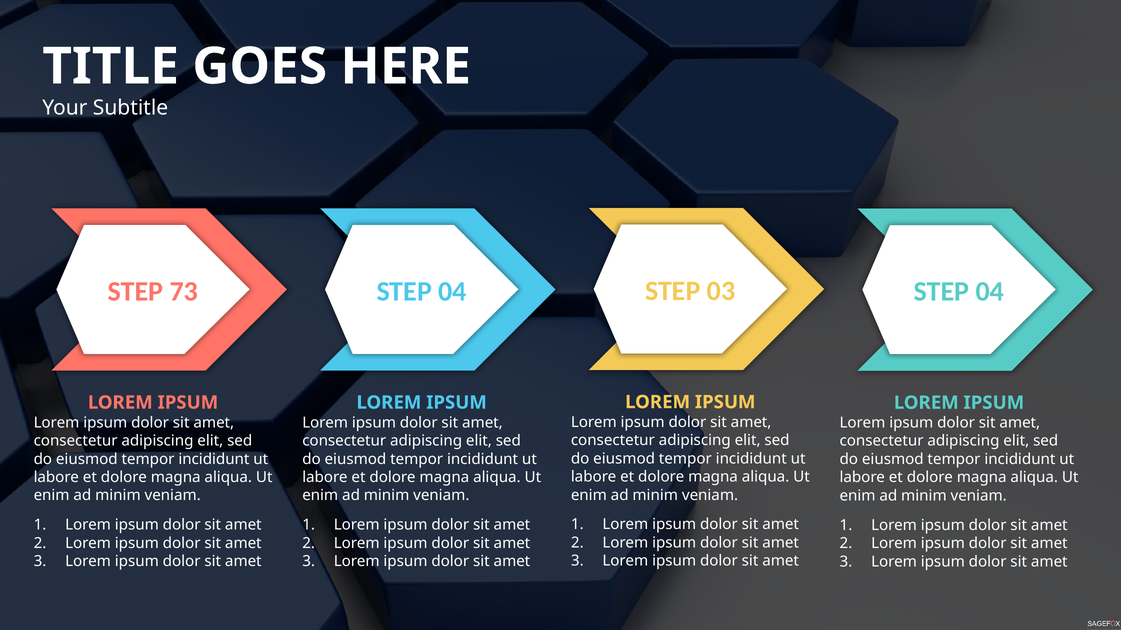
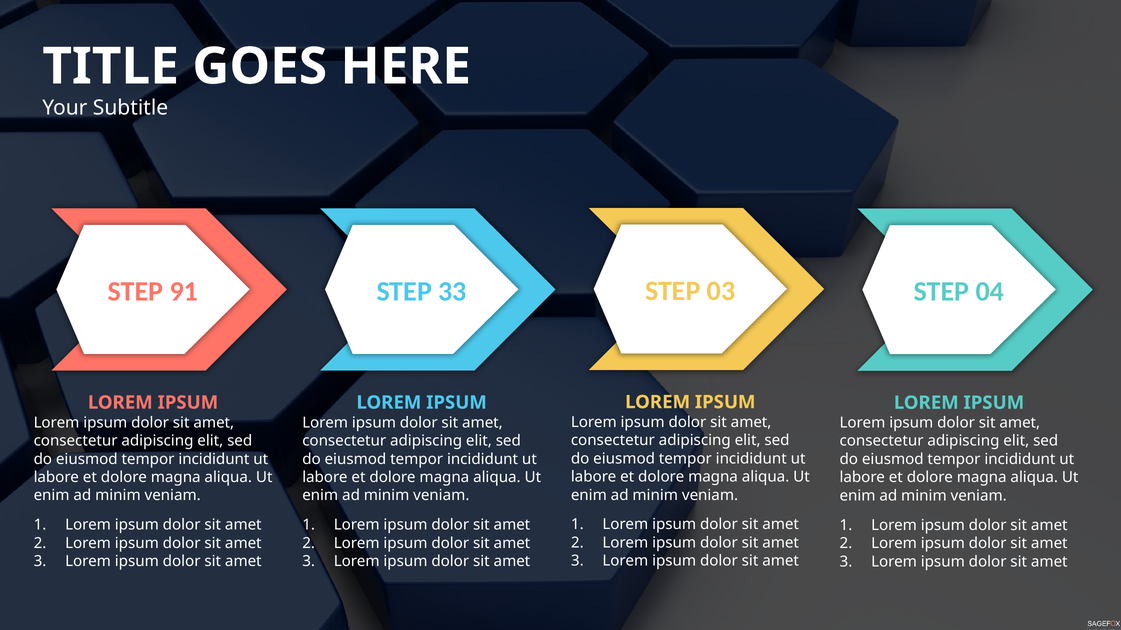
73: 73 -> 91 (184, 292)
04: 04 -> 33 (452, 292)
